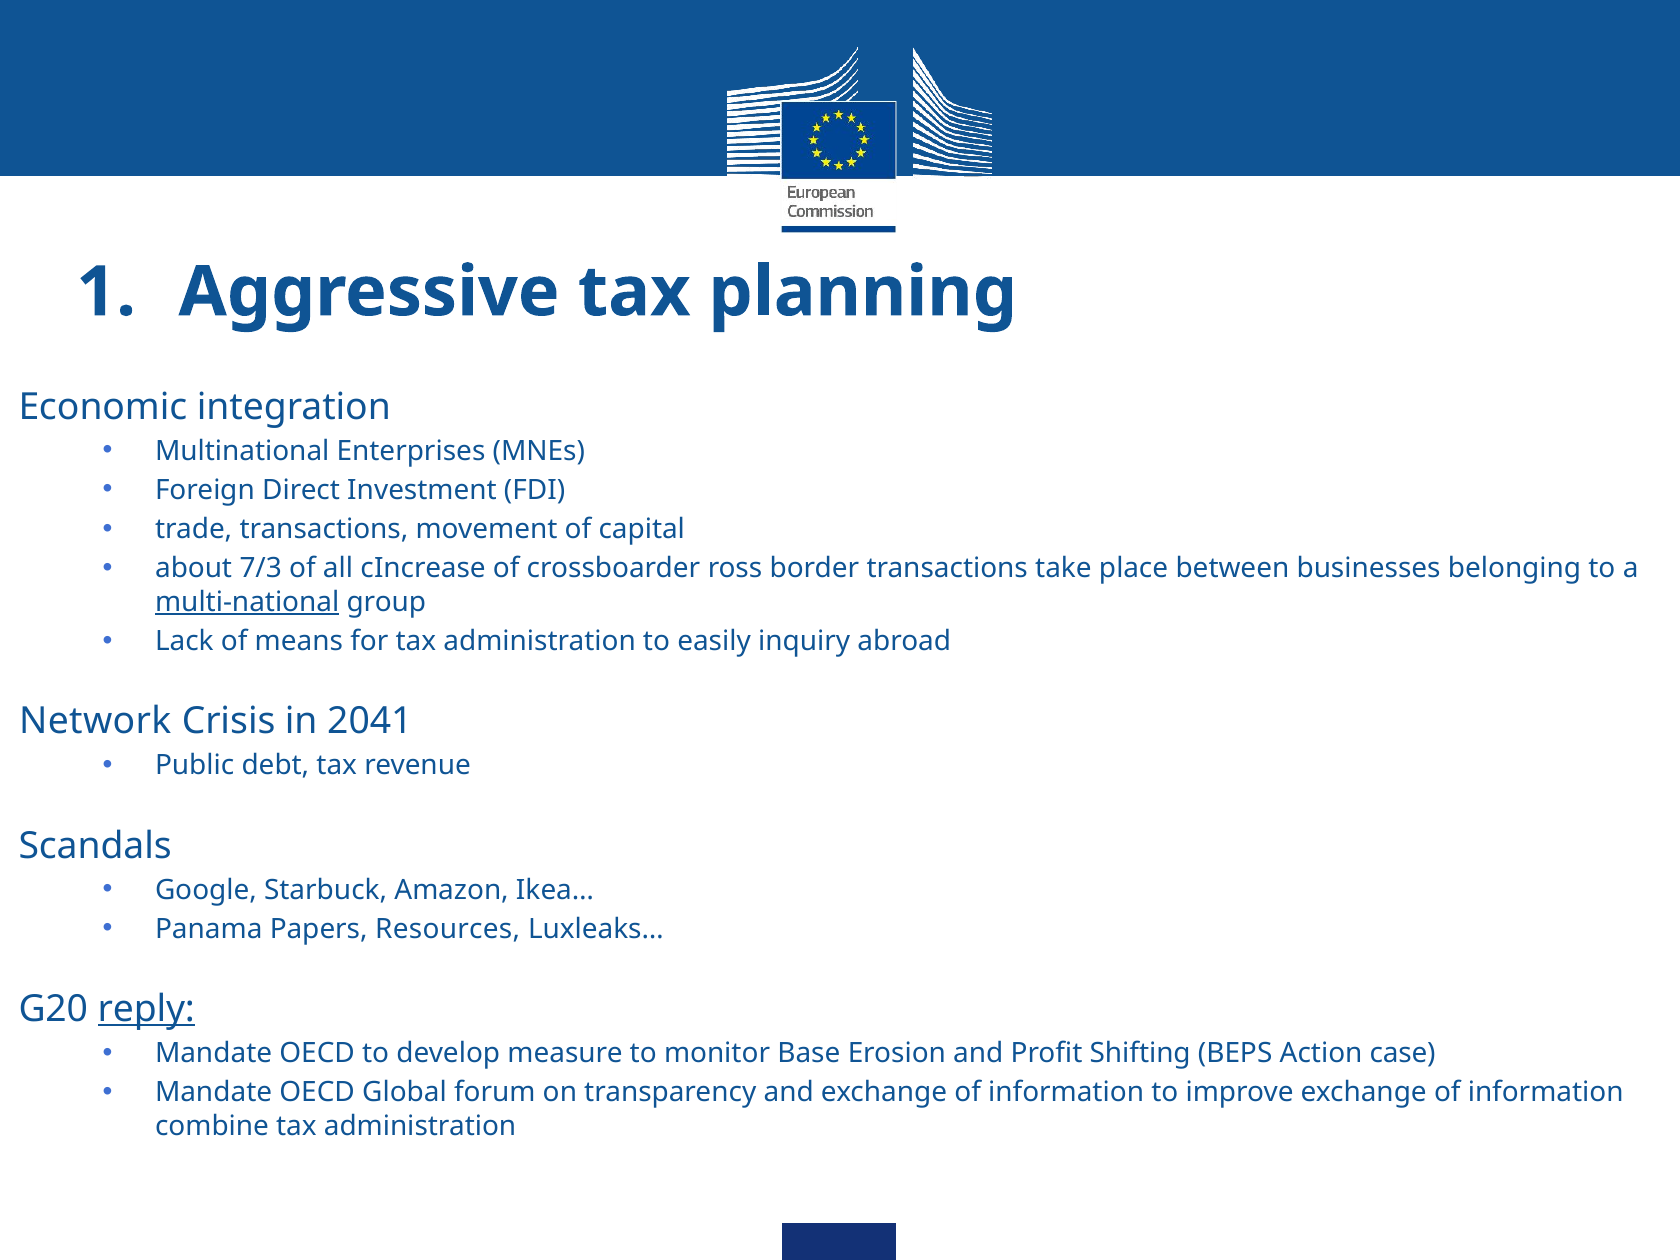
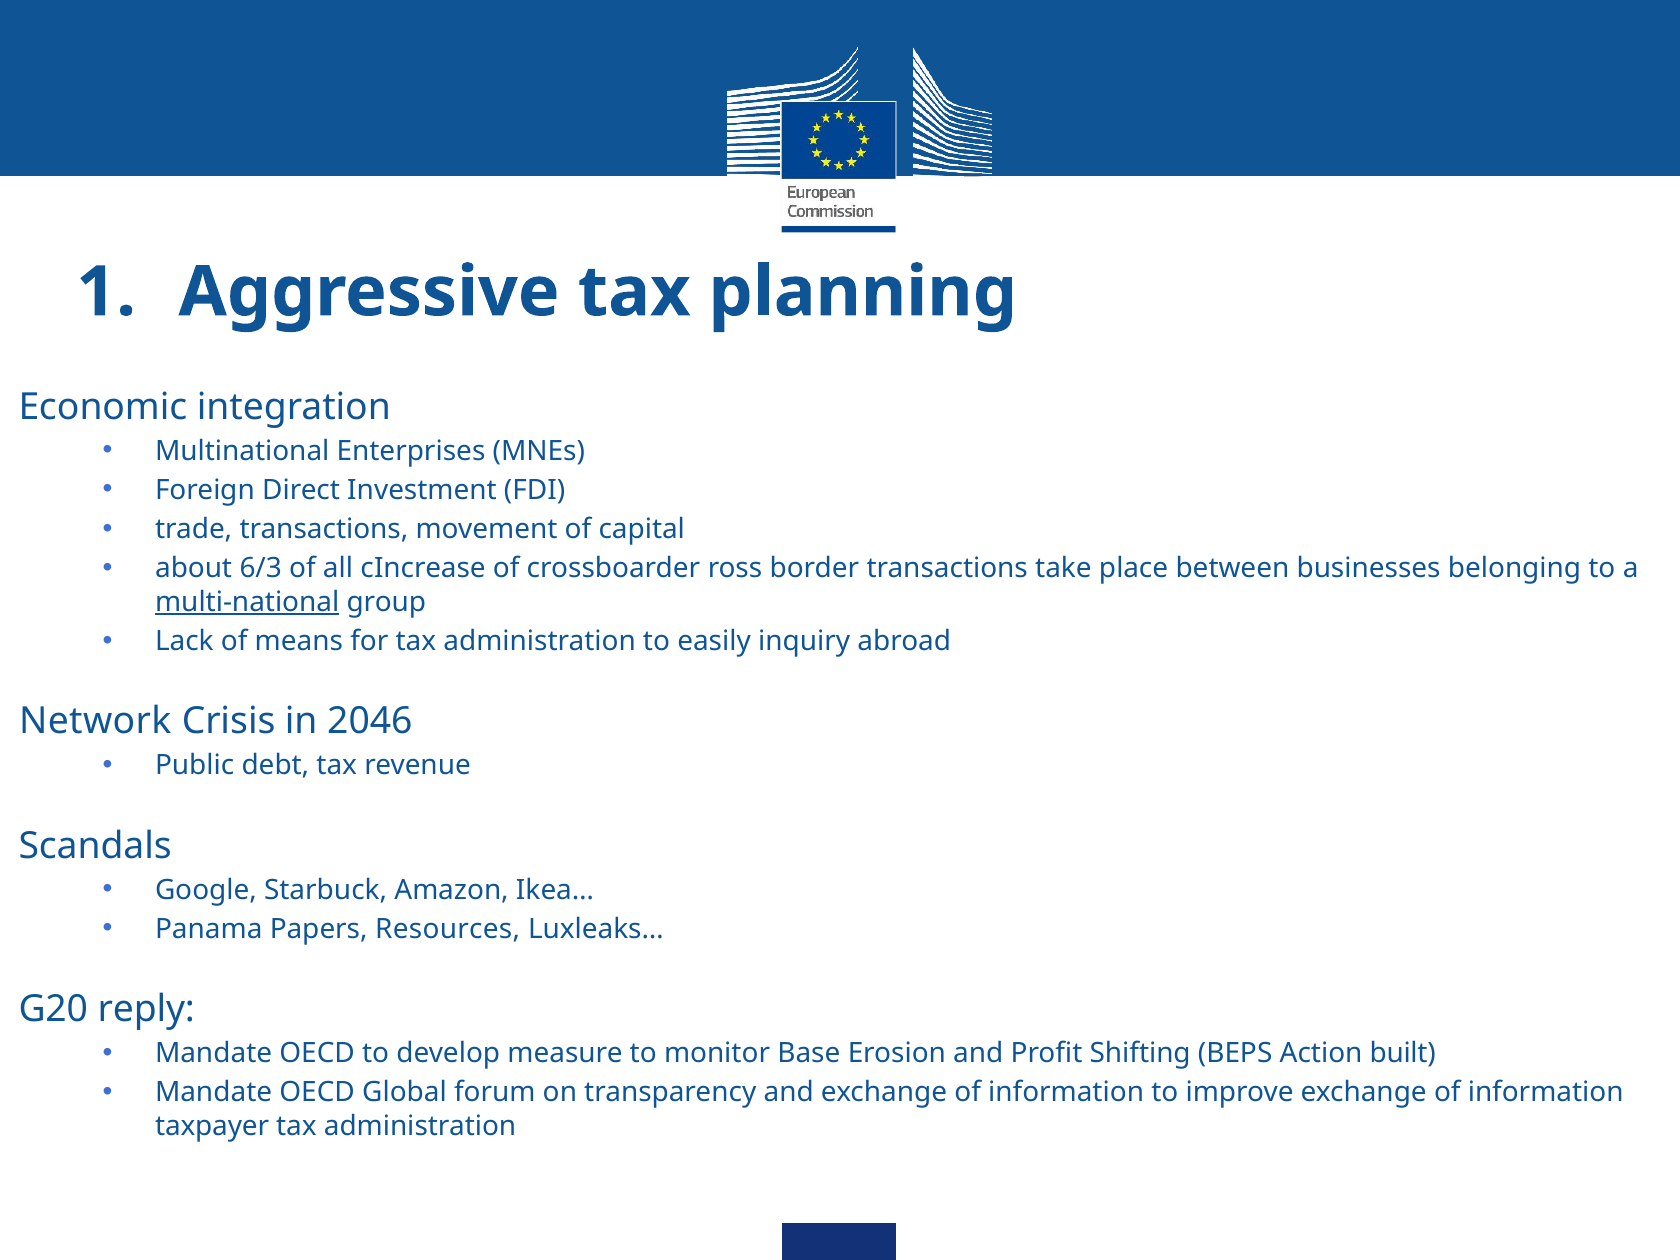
7/3: 7/3 -> 6/3 (261, 569)
2041: 2041 -> 2046 (370, 722)
reply underline: present -> none (146, 1009)
case: case -> built (1403, 1053)
combine: combine -> taxpayer (212, 1126)
